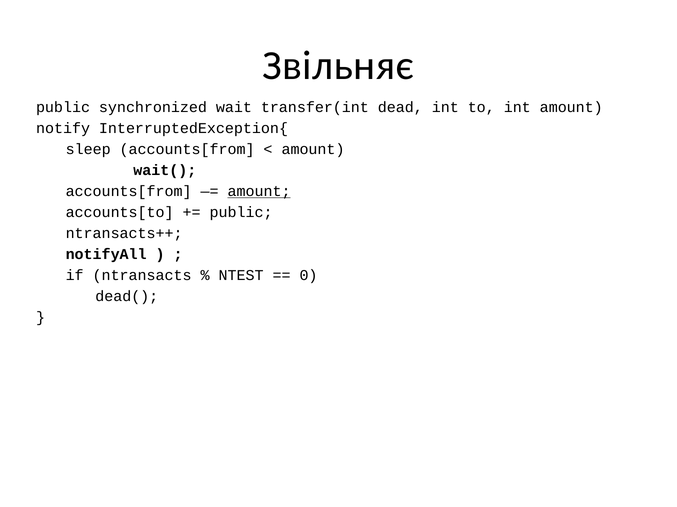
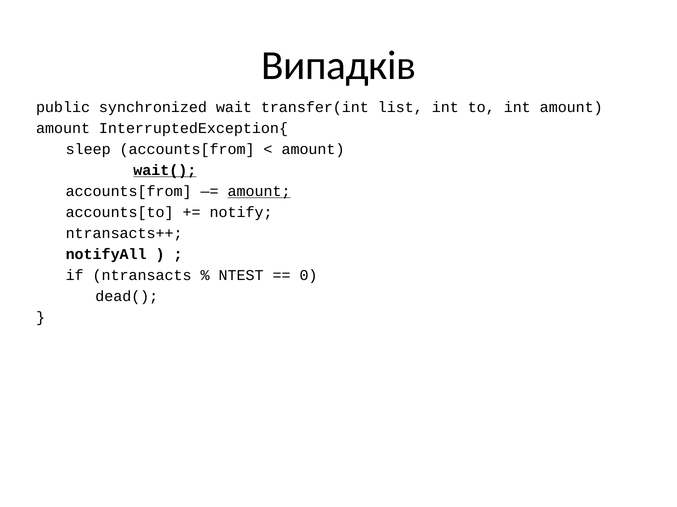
Звільняє: Звільняє -> Випадків (339, 66)
dead: dead -> list (400, 107)
notify: notify -> amount (63, 128)
wait( underline: none -> present (165, 171)
public: public -> notify (241, 213)
